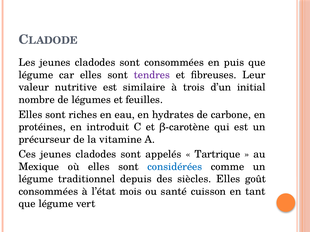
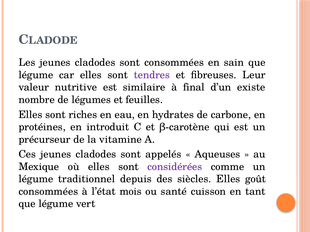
puis: puis -> sain (234, 63)
trois: trois -> final (194, 88)
initial: initial -> existe (251, 88)
Tartrique: Tartrique -> Aqueuses (217, 155)
considérées colour: blue -> purple (175, 167)
